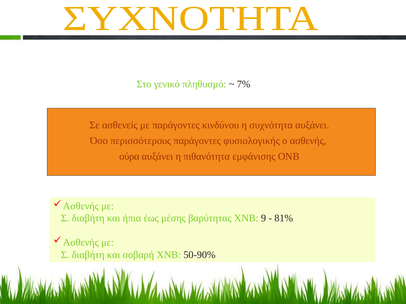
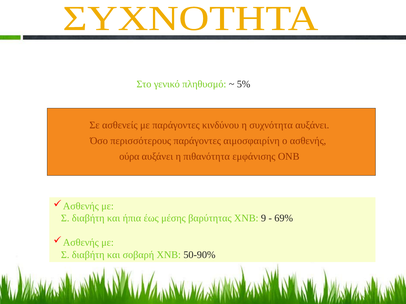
7%: 7% -> 5% (244, 84)
φυσιολογικής: φυσιολογικής -> αιμοσφαιρίνη (252, 141)
81%: 81% -> 69% (284, 219)
